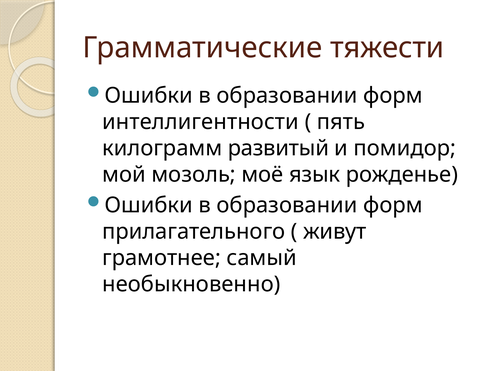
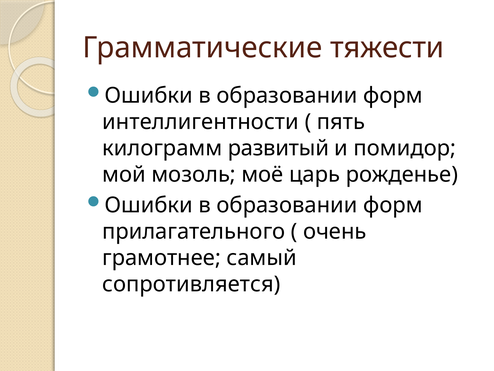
язык: язык -> царь (315, 174)
живут: живут -> очень (335, 231)
необыкновенно: необыкновенно -> сопротивляется (191, 284)
